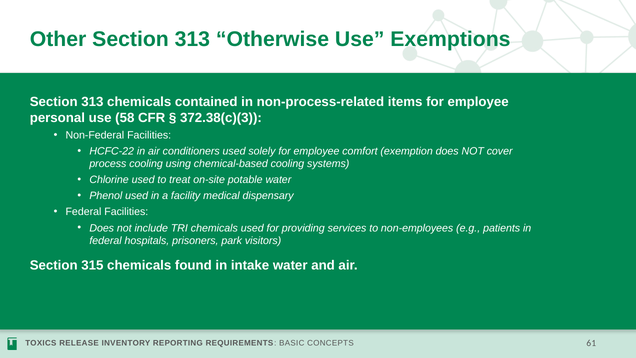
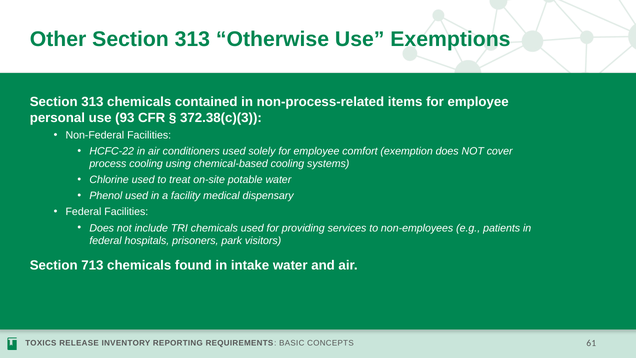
58: 58 -> 93 (125, 118)
315: 315 -> 713 (92, 265)
